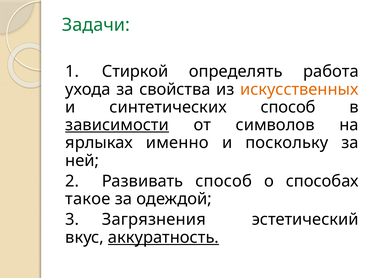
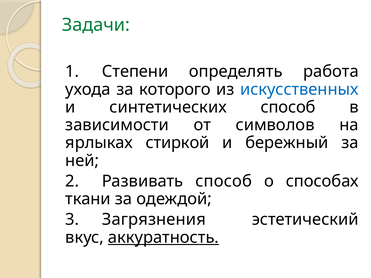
Стиркой: Стиркой -> Степени (135, 72)
свойства: свойства -> которого (175, 89)
искусственных colour: orange -> blue (299, 89)
зависимости underline: present -> none (117, 125)
именно: именно -> стиркой (178, 143)
поскольку: поскольку -> бережный (287, 143)
такое: такое -> ткани (88, 199)
